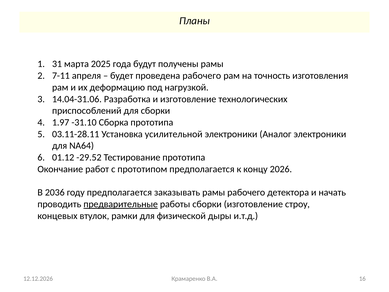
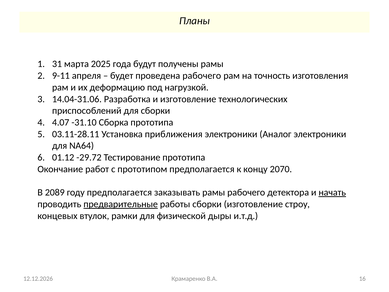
7-11: 7-11 -> 9-11 (61, 76)
1.97: 1.97 -> 4.07 (61, 122)
усилительной: усилительной -> приближения (174, 134)
-29.52: -29.52 -> -29.72 (89, 157)
2026: 2026 -> 2070 (281, 169)
2036: 2036 -> 2089 (55, 192)
начать underline: none -> present (332, 192)
